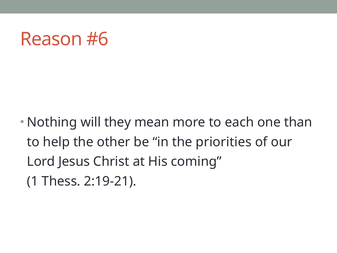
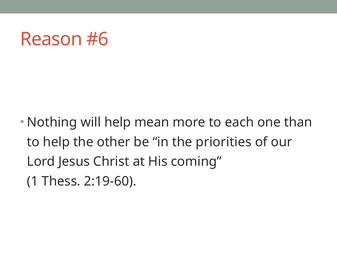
will they: they -> help (118, 122)
2:19-21: 2:19-21 -> 2:19-60 (110, 181)
